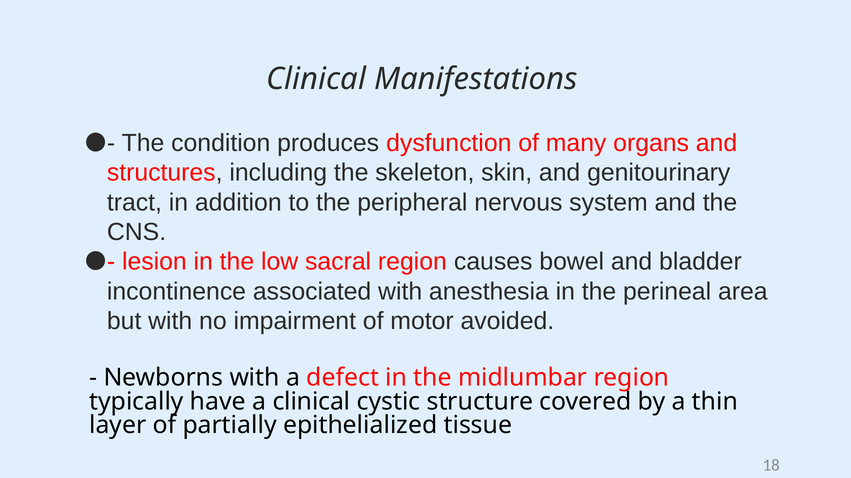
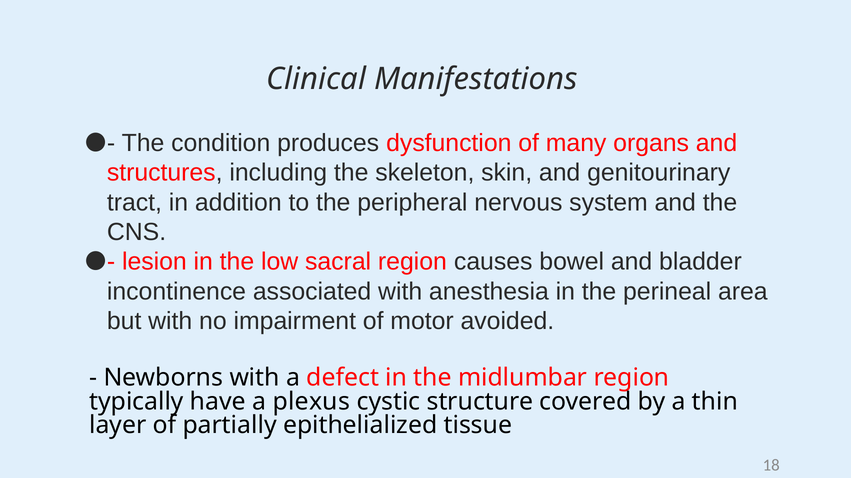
a clinical: clinical -> plexus (311, 402)
